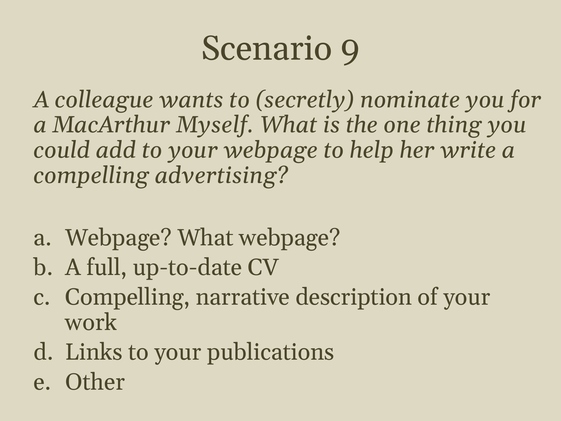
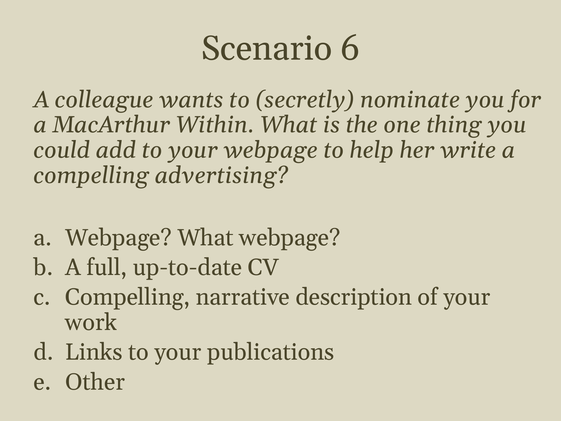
9: 9 -> 6 (350, 48)
Myself: Myself -> Within (215, 125)
